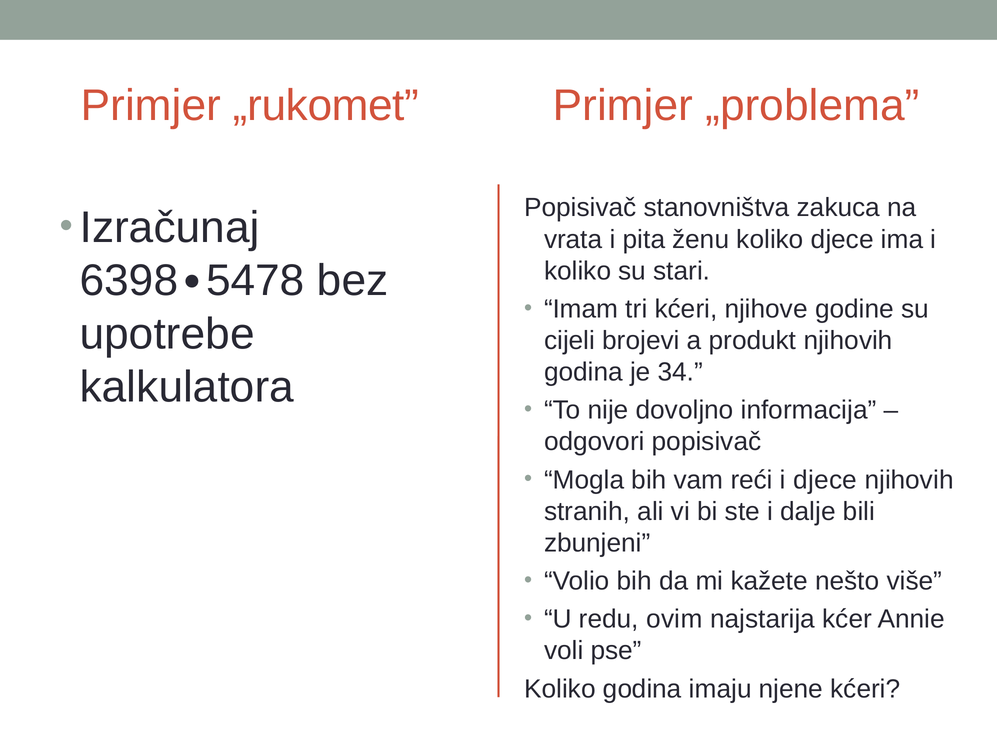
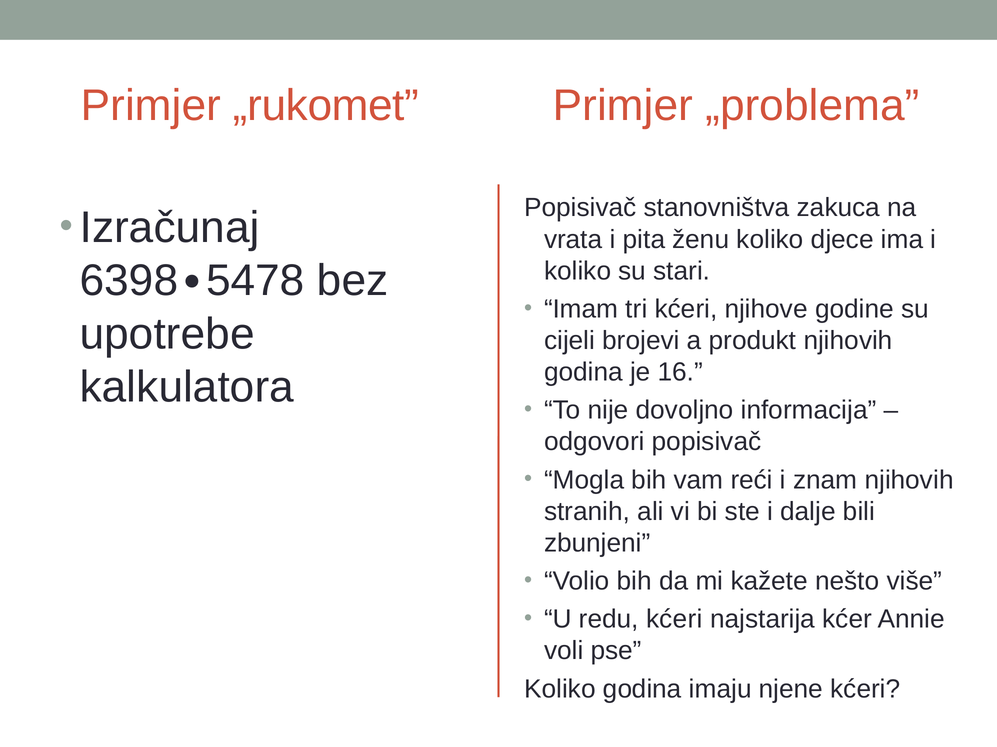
34: 34 -> 16 (680, 372)
i djece: djece -> znam (825, 480)
redu ovim: ovim -> kćeri (674, 620)
